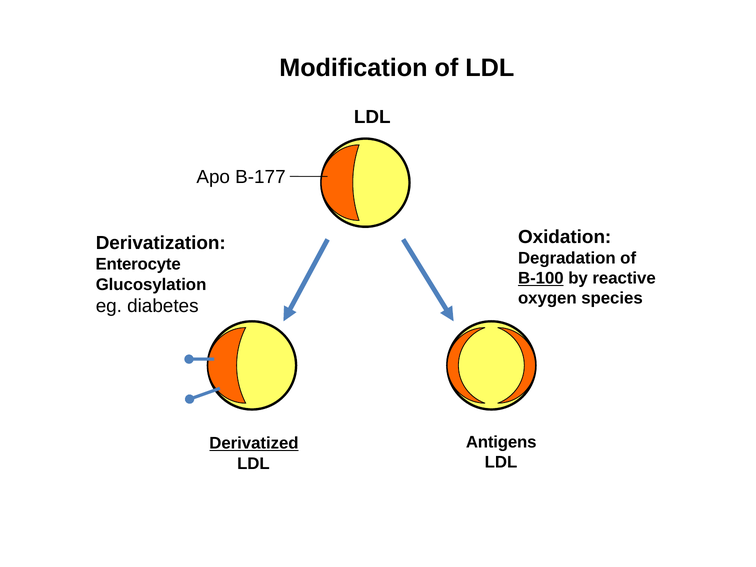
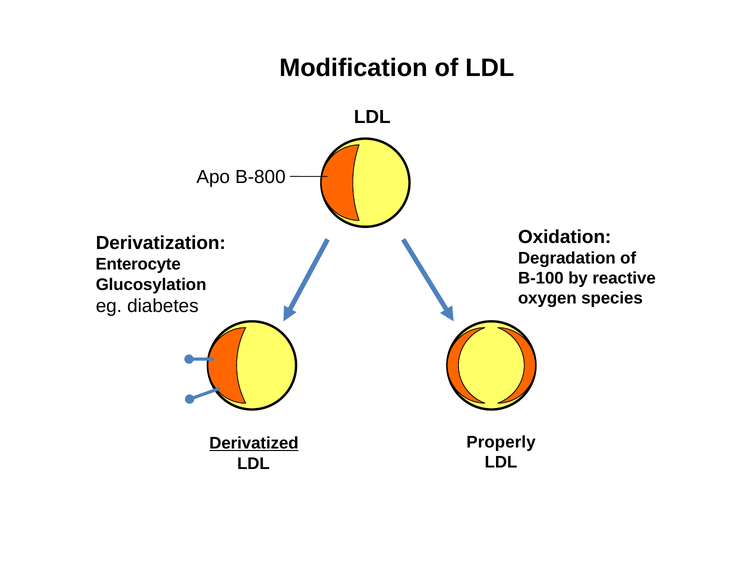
B-177: B-177 -> B-800 (260, 177)
B-100 underline: present -> none (541, 278)
Antigens: Antigens -> Properly (501, 442)
